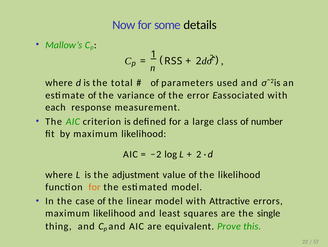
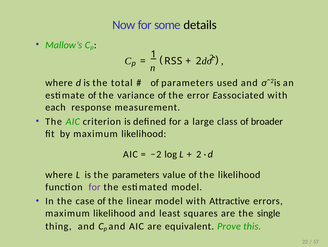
number: number -> broader (267, 121)
the adjustment: adjustment -> parameters (136, 174)
for colour: orange -> purple (95, 186)
